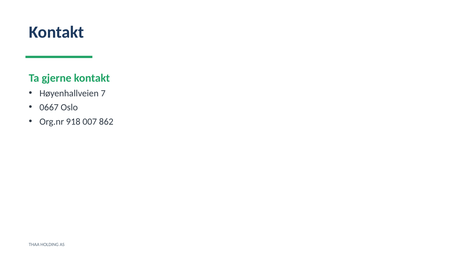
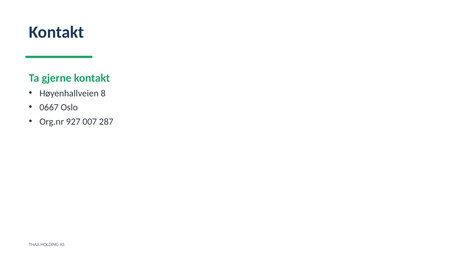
7: 7 -> 8 (103, 93)
918: 918 -> 927 (73, 121)
862: 862 -> 287 (106, 121)
